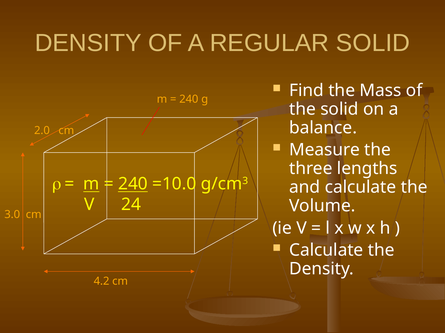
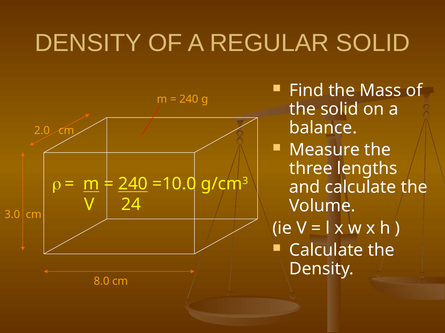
4.2: 4.2 -> 8.0 (102, 282)
